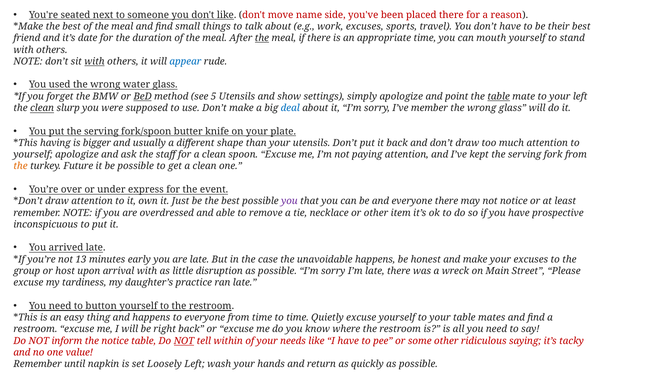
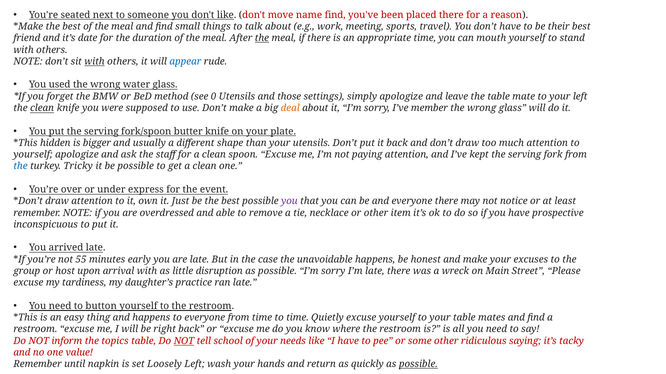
name side: side -> find (335, 15)
work excuses: excuses -> meeting (365, 27)
BeD underline: present -> none (143, 97)
5: 5 -> 0 (214, 97)
show: show -> those (289, 97)
point: point -> leave (457, 97)
table underline: present -> none (499, 97)
clean slurp: slurp -> knife (68, 108)
deal colour: blue -> orange (290, 108)
having: having -> hidden (55, 143)
the colour: orange -> blue (21, 167)
Future: Future -> Tricky (78, 167)
13: 13 -> 55 (81, 260)
the notice: notice -> topics (115, 341)
within: within -> school (228, 341)
possible underline: none -> present (418, 365)
